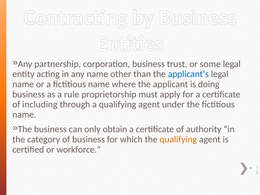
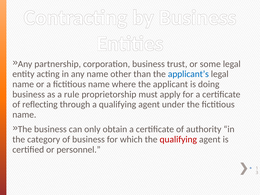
including: including -> reflecting (40, 104)
qualifying colour: orange -> red (178, 139)
workforce: workforce -> personnel (79, 150)
